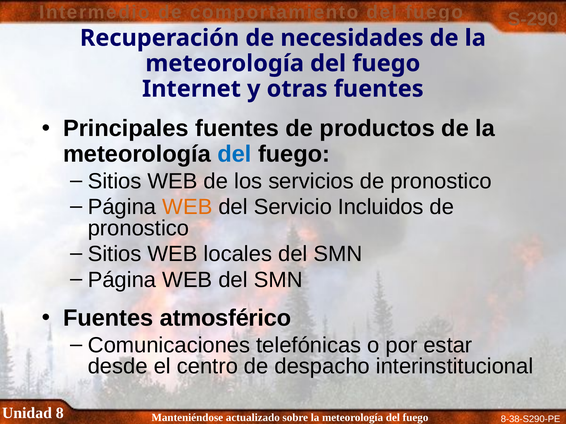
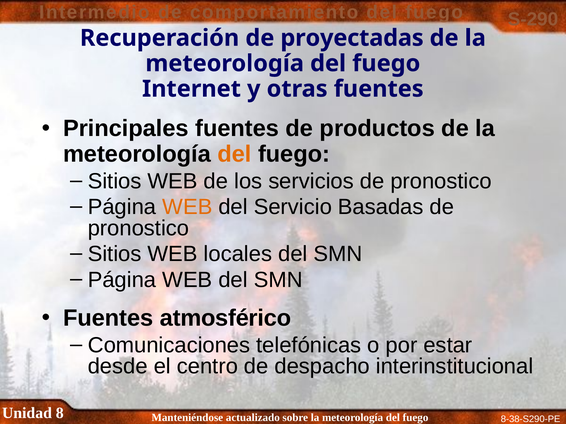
necesidades: necesidades -> proyectadas (352, 38)
del colour: blue -> orange (235, 154)
Incluidos: Incluidos -> Basadas (381, 207)
